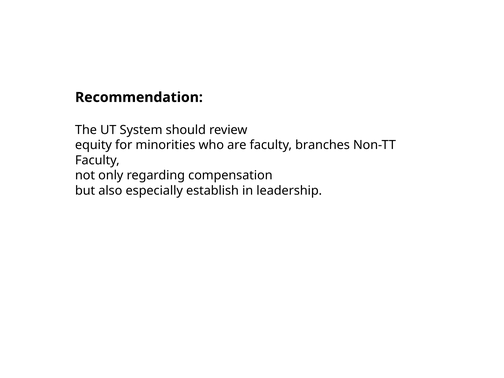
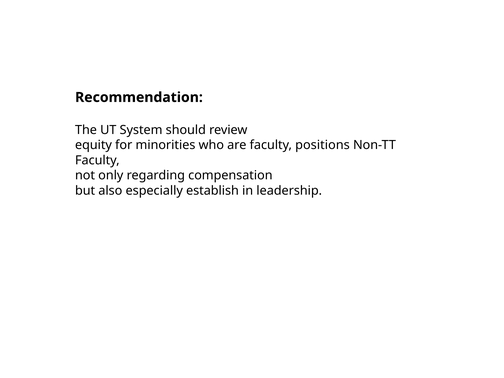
branches: branches -> positions (322, 145)
